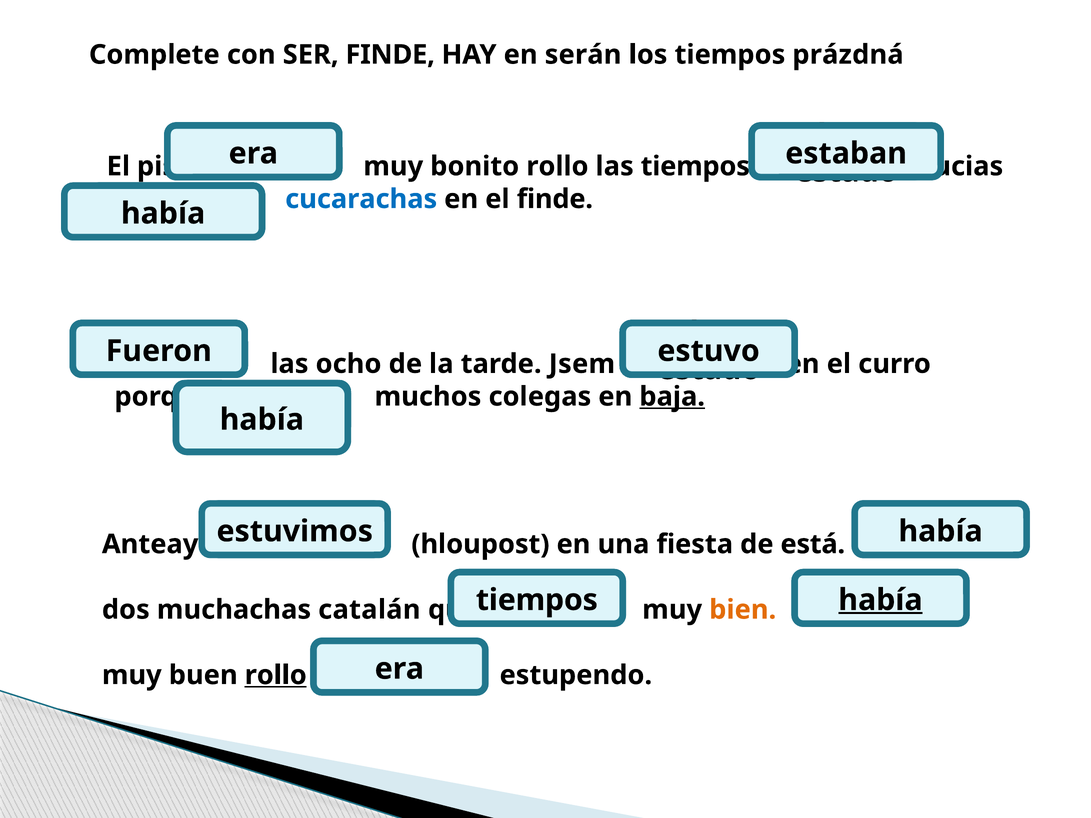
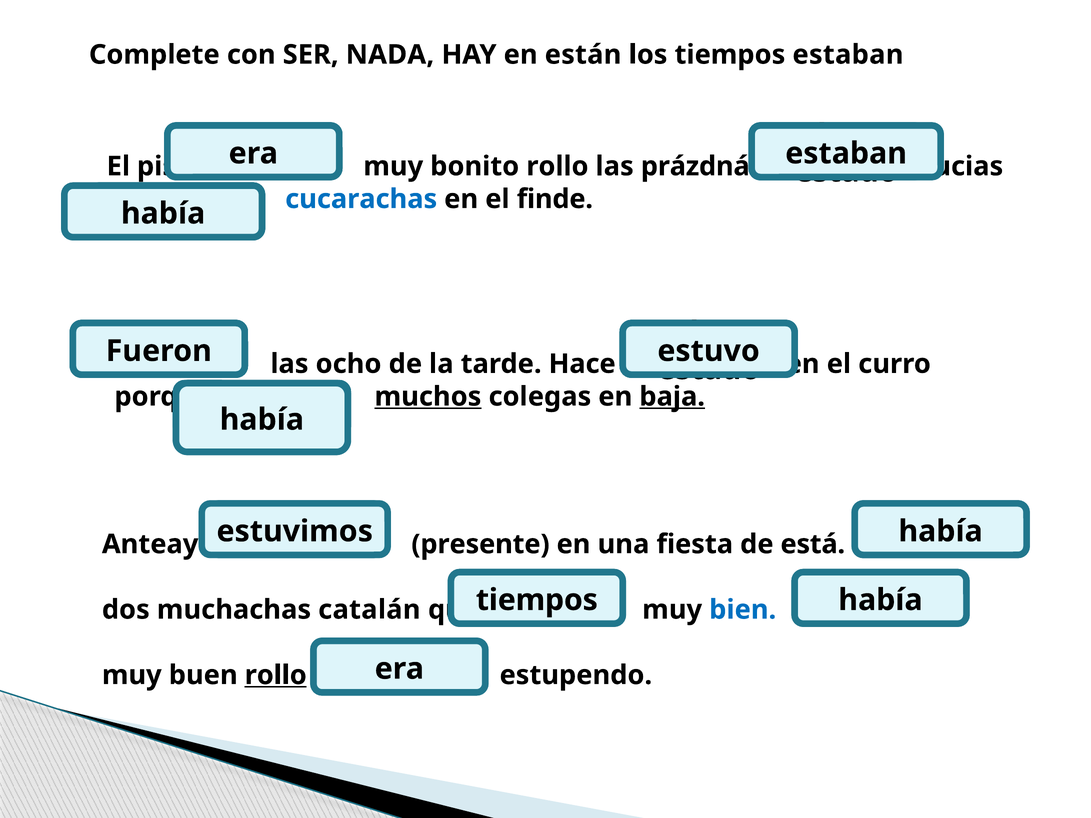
SER FINDE: FINDE -> NADA (390, 55)
en serán: serán -> están (583, 55)
tiempos prázdná: prázdná -> estaban (848, 55)
las tiempos: tiempos -> prázdná (695, 166)
Jsem: Jsem -> Hace (582, 364)
muchos underline: none -> present (428, 397)
hloupost: hloupost -> presente (480, 544)
había underline: present -> none (880, 600)
bien colour: orange -> blue (743, 610)
